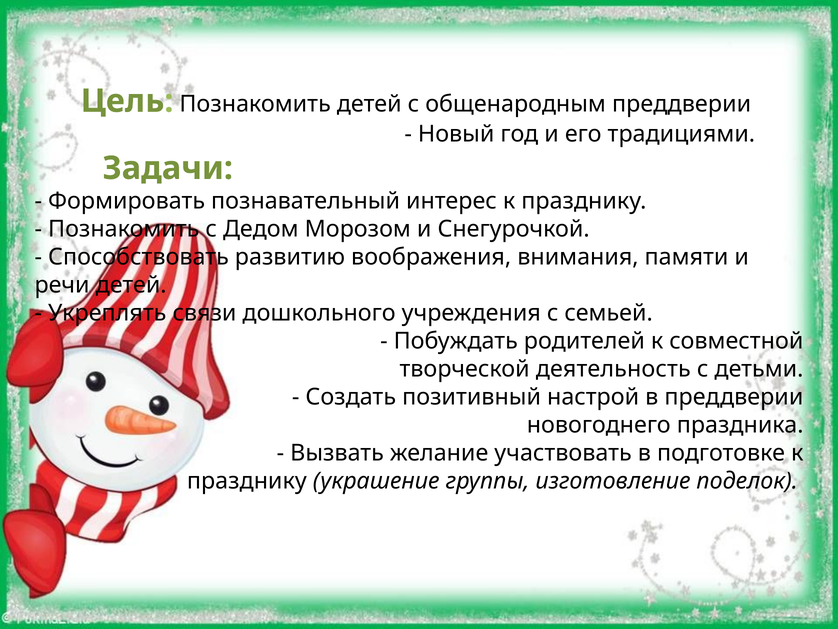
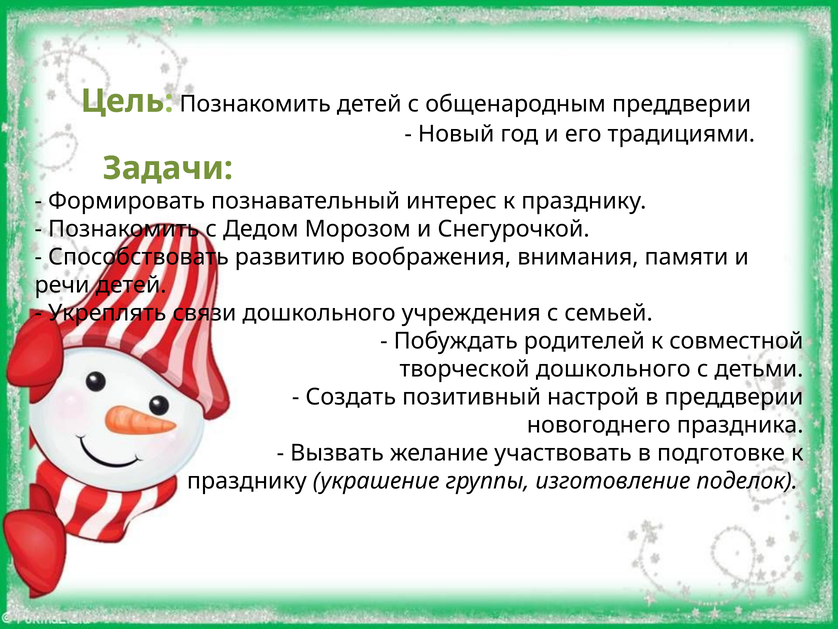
творческой деятельность: деятельность -> дошкольного (613, 369)
